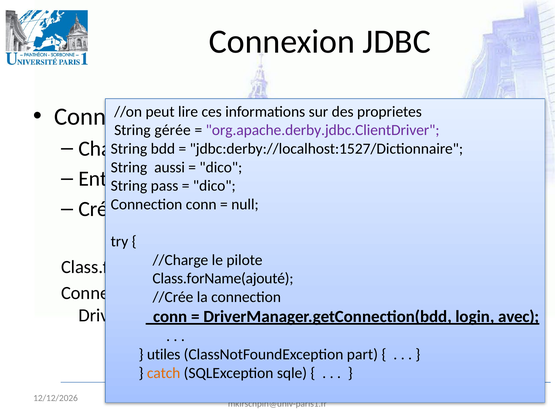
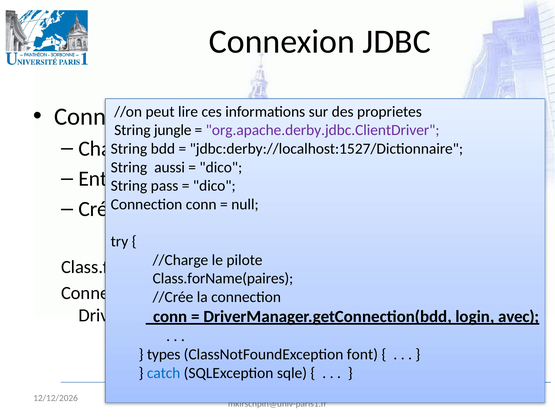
gérée: gérée -> jungle (173, 130)
Class.forName(ajouté: Class.forName(ajouté -> Class.forName(paires (223, 278)
utiles: utiles -> types (164, 354)
part: part -> font (362, 354)
catch colour: orange -> blue (164, 372)
